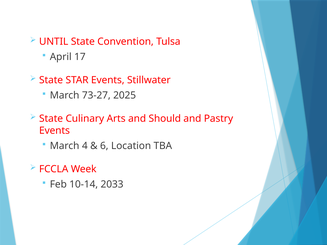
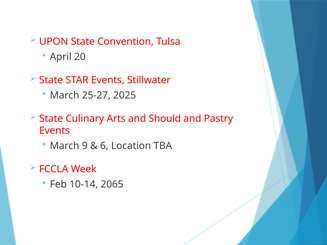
UNTIL: UNTIL -> UPON (54, 42)
17: 17 -> 20 (80, 57)
73-27: 73-27 -> 25-27 (96, 95)
4: 4 -> 9 (85, 146)
2033: 2033 -> 2065 (112, 185)
